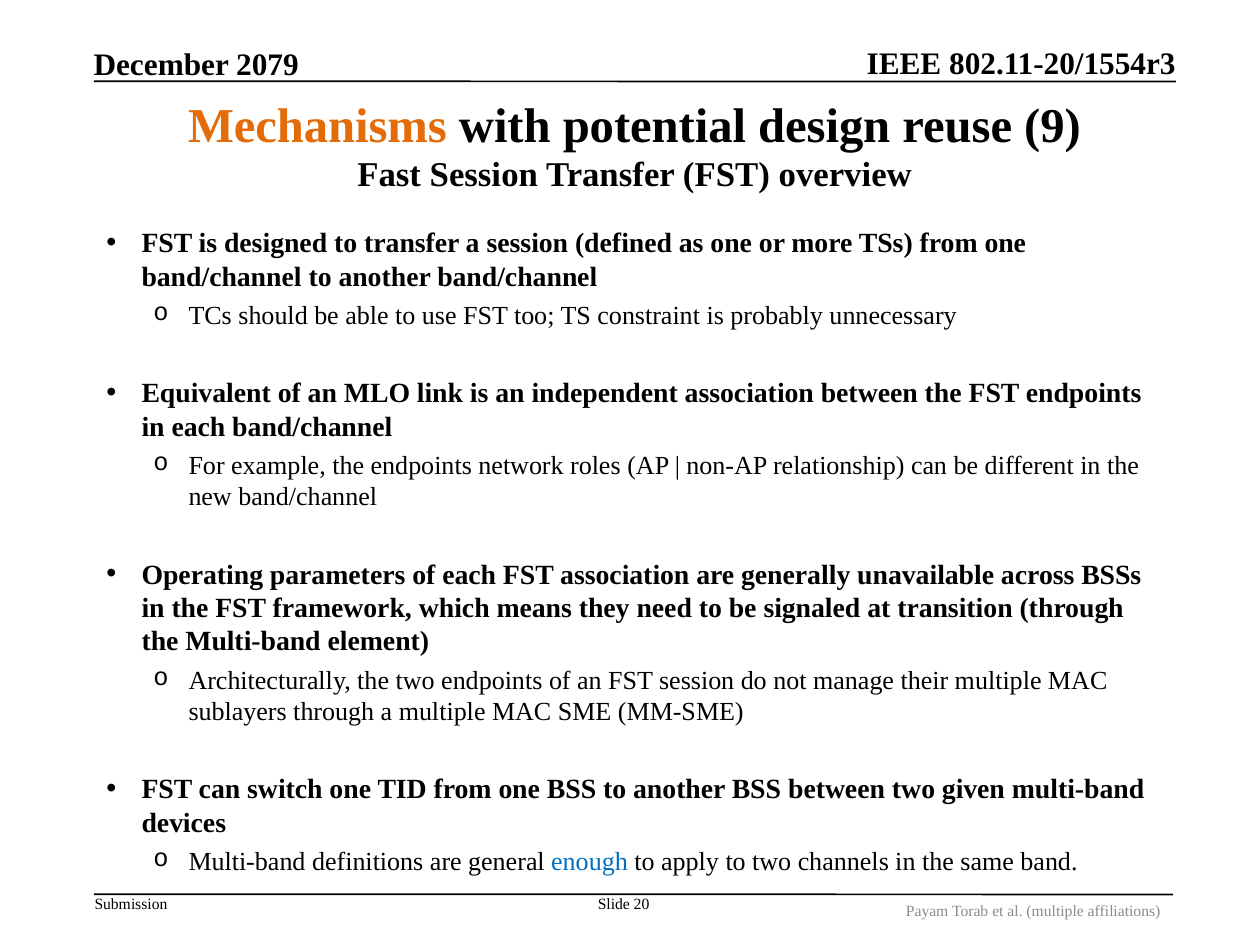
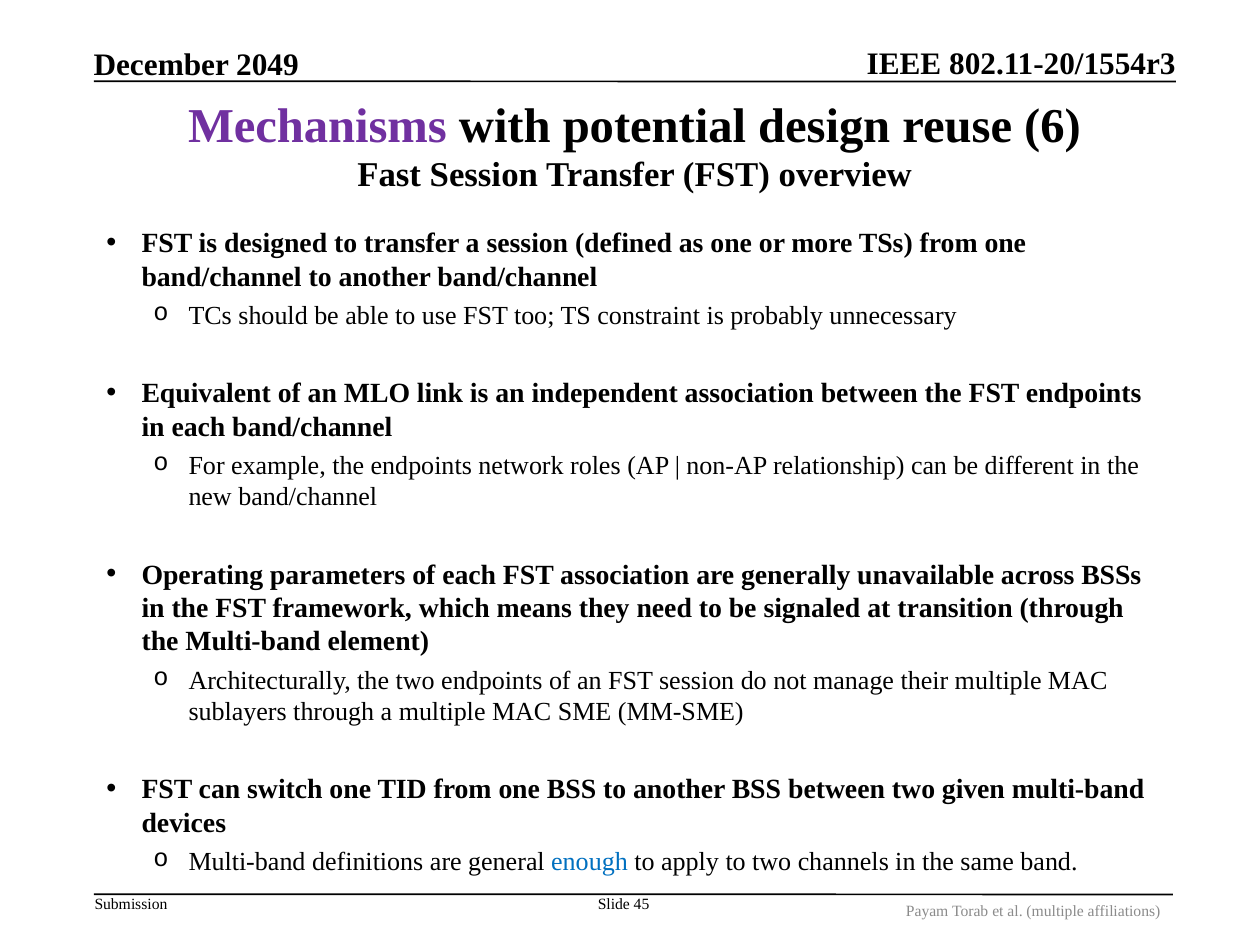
2079: 2079 -> 2049 (267, 65)
Mechanisms colour: orange -> purple (317, 126)
9: 9 -> 6 (1053, 126)
20: 20 -> 45 (642, 905)
